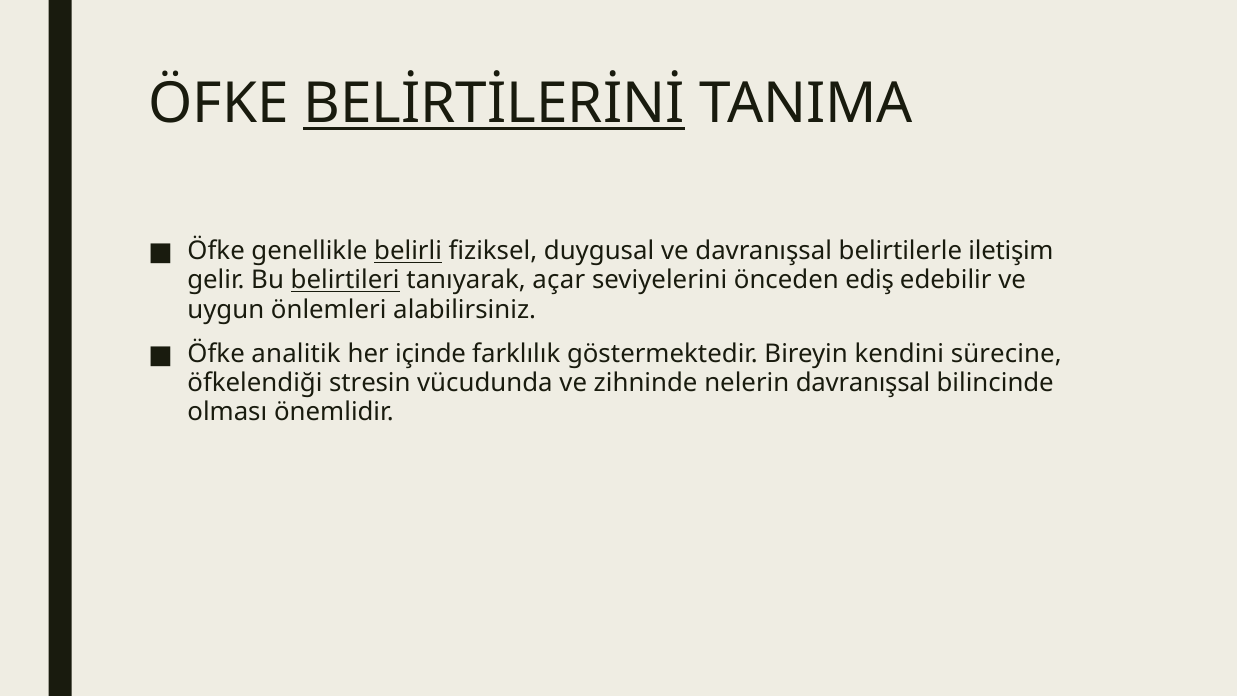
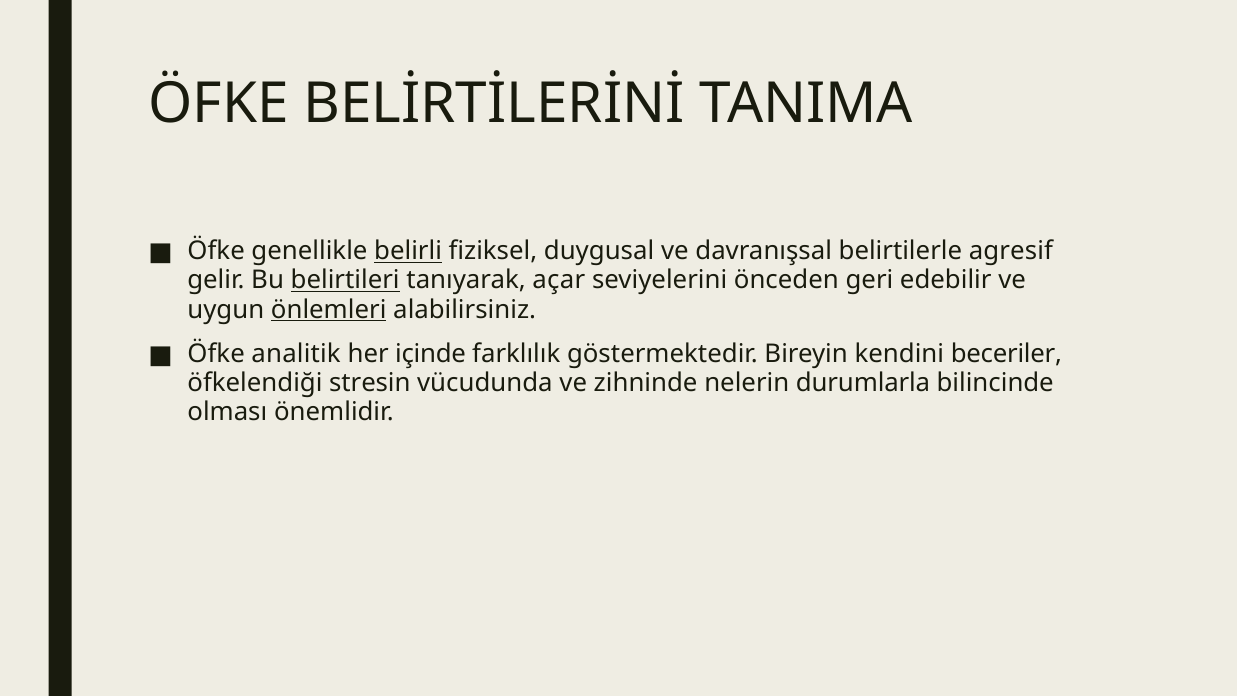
BELİRTİLERİNİ underline: present -> none (494, 104)
iletişim: iletişim -> agresif (1011, 251)
ediş: ediş -> geri (869, 280)
önlemleri underline: none -> present (329, 309)
sürecine: sürecine -> beceriler (1006, 354)
nelerin davranışsal: davranışsal -> durumlarla (863, 383)
